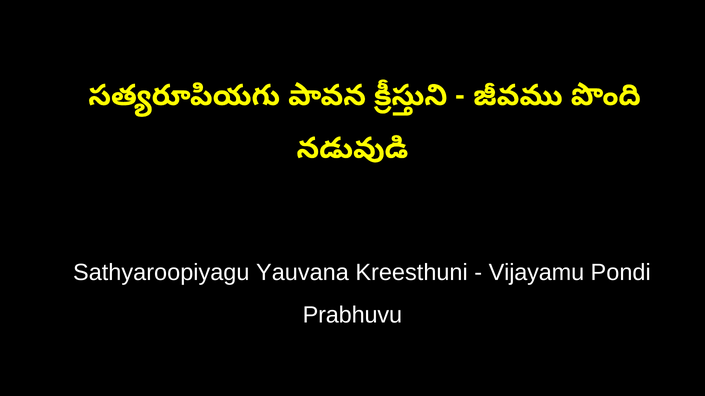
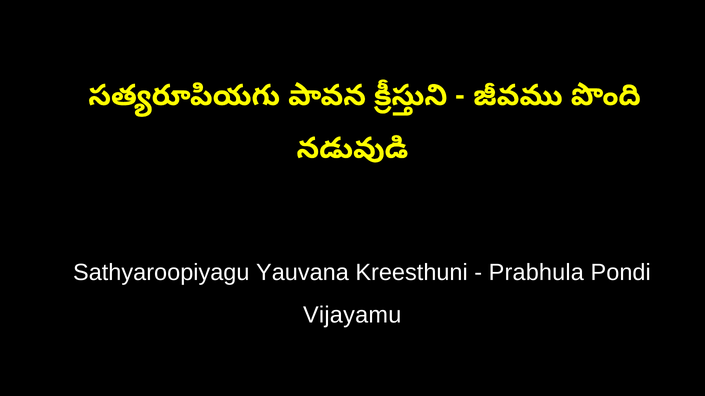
Vijayamu: Vijayamu -> Prabhula (536, 273)
Prabhuvu: Prabhuvu -> Vijayamu (352, 315)
